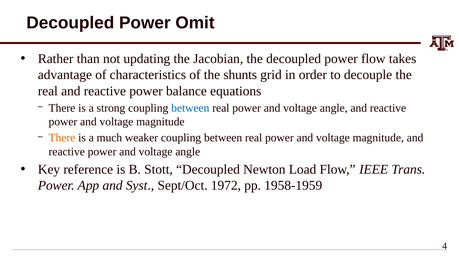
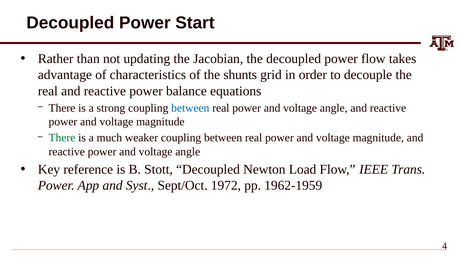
Omit: Omit -> Start (195, 23)
There colour: orange -> green (62, 138)
1958-1959: 1958-1959 -> 1962-1959 (293, 186)
